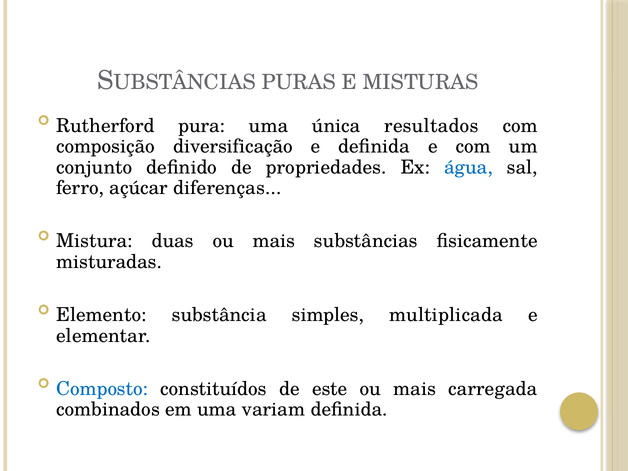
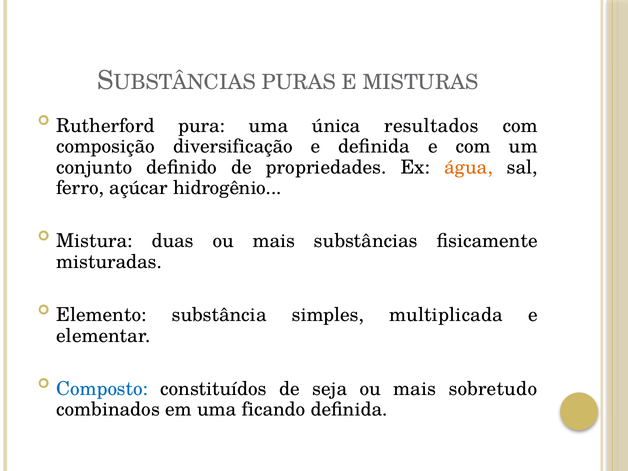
água colour: blue -> orange (469, 167)
diferenças: diferenças -> hidrogênio (227, 188)
este: este -> seja (330, 389)
carregada: carregada -> sobretudo (493, 389)
variam: variam -> ficando (274, 410)
